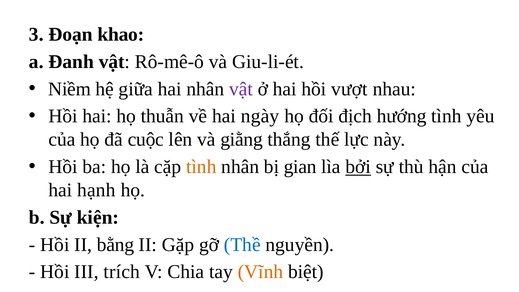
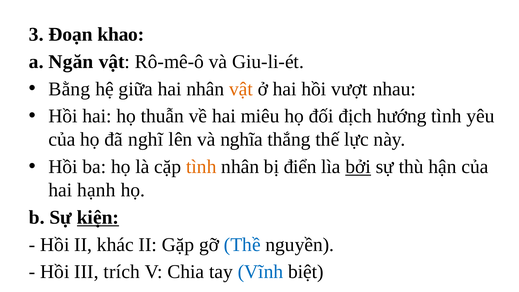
Đanh: Đanh -> Ngăn (71, 62)
Niềm: Niềm -> Bằng (69, 89)
vật colour: purple -> orange (241, 89)
ngày: ngày -> miêu (260, 116)
cuộc: cuộc -> nghĩ (146, 139)
giằng: giằng -> nghĩa (242, 139)
gian: gian -> điển (300, 167)
kiện underline: none -> present (98, 217)
bằng: bằng -> khác (115, 245)
Vĩnh colour: orange -> blue (260, 272)
